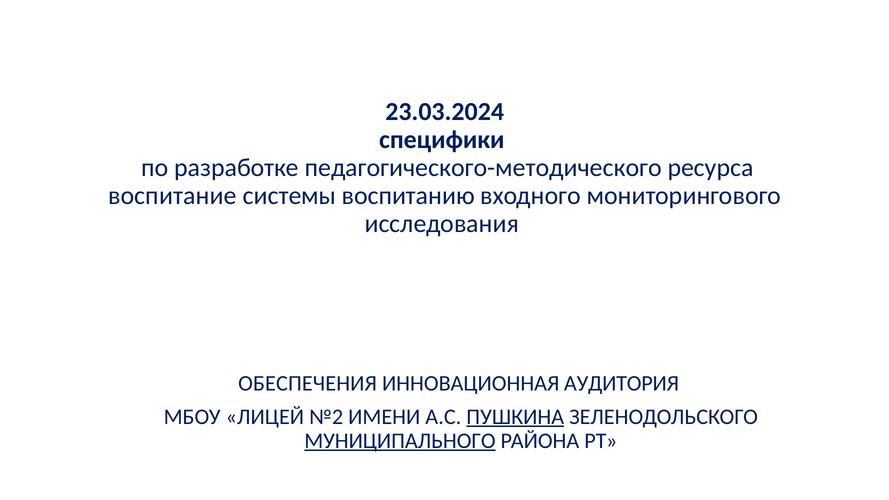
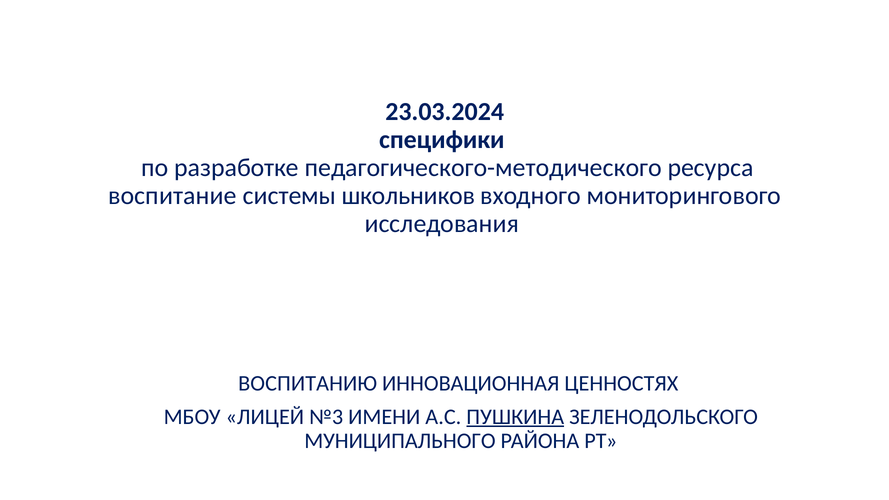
воспитанию: воспитанию -> школьников (408, 196)
ОБЕСПЕЧЕНИЯ: ОБЕСПЕЧЕНИЯ -> ВОСПИТАНИЮ (308, 384)
АУДИТОРИЯ: АУДИТОРИЯ -> ЦЕННОСТЯХ (621, 384)
№2: №2 -> №3 (326, 417)
МУНИЦИПАЛЬНОГО underline: present -> none (400, 441)
